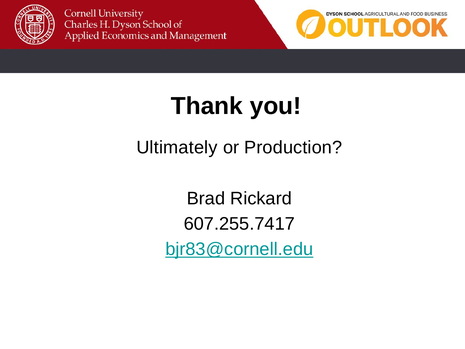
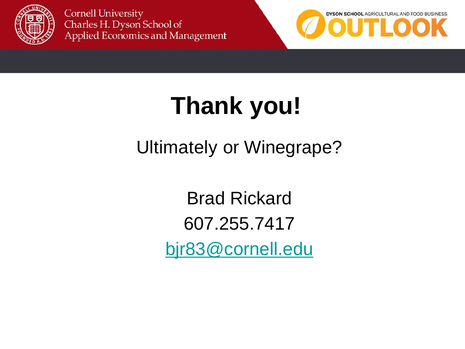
Production: Production -> Winegrape (293, 147)
